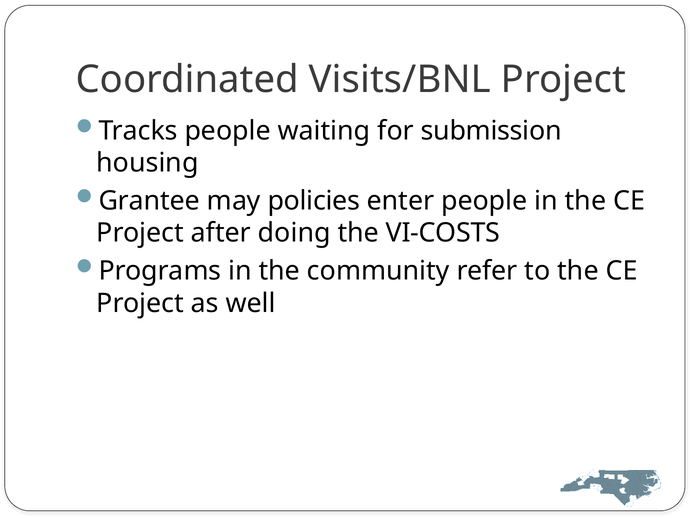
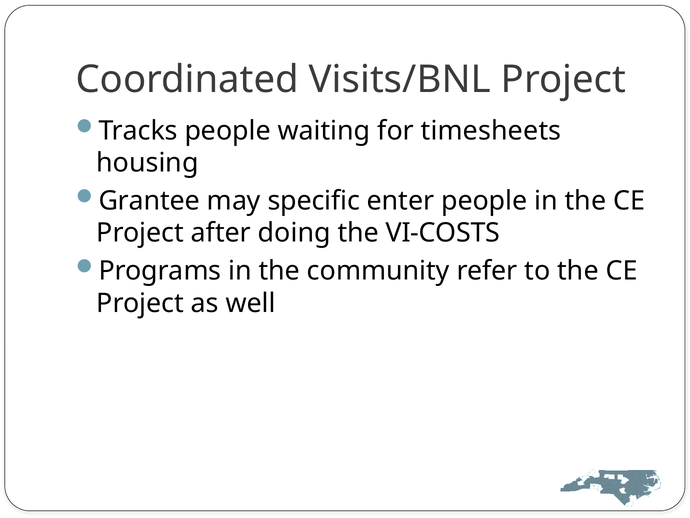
submission: submission -> timesheets (491, 131)
policies: policies -> specific (314, 201)
